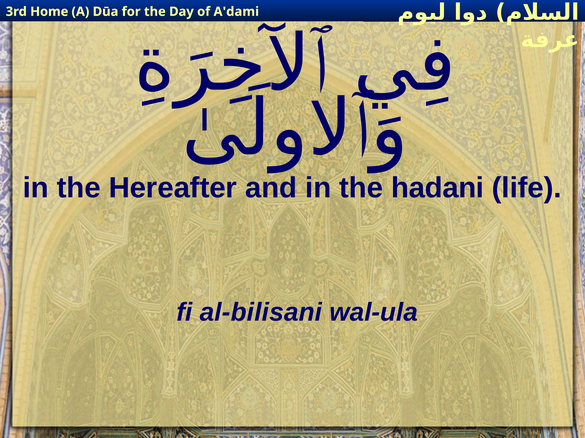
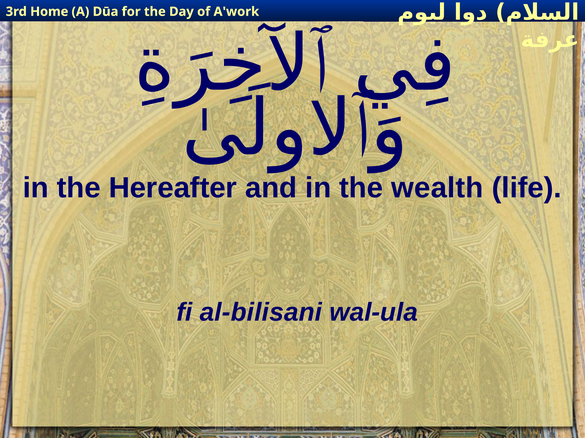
A'dami: A'dami -> A'work (236, 12)
hadani: hadani -> wealth (437, 188)
